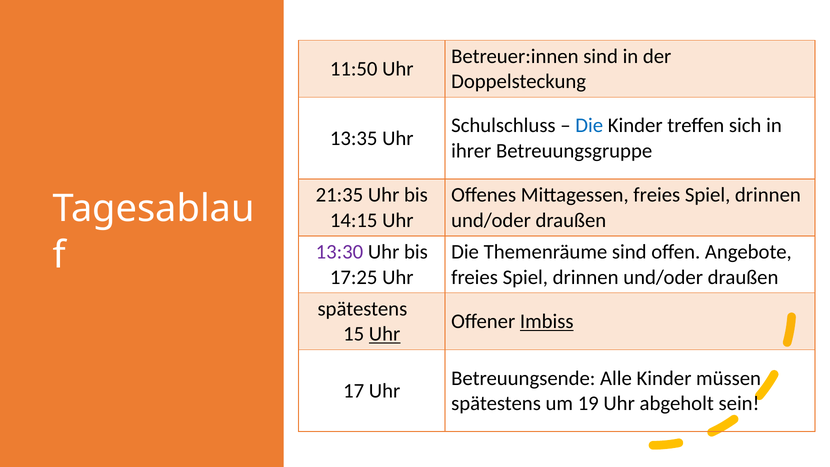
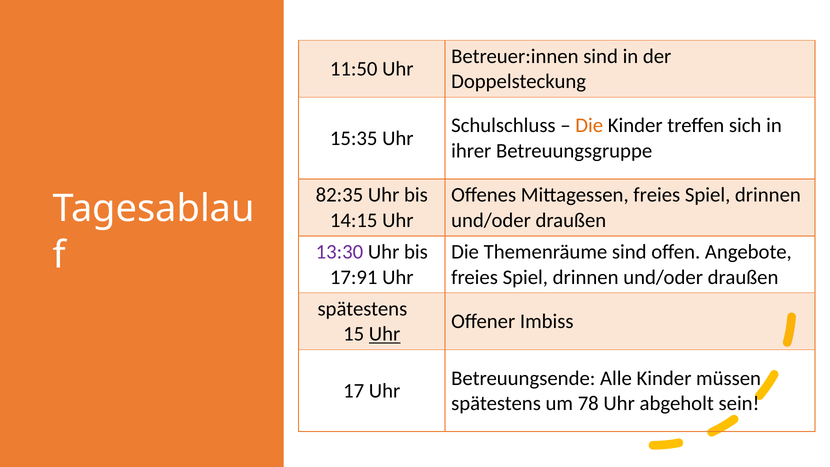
Die colour: blue -> orange (589, 126)
13:35: 13:35 -> 15:35 (354, 138)
21:35: 21:35 -> 82:35 (339, 195)
17:25: 17:25 -> 17:91 (354, 277)
Imbiss underline: present -> none (547, 321)
19: 19 -> 78 (588, 403)
